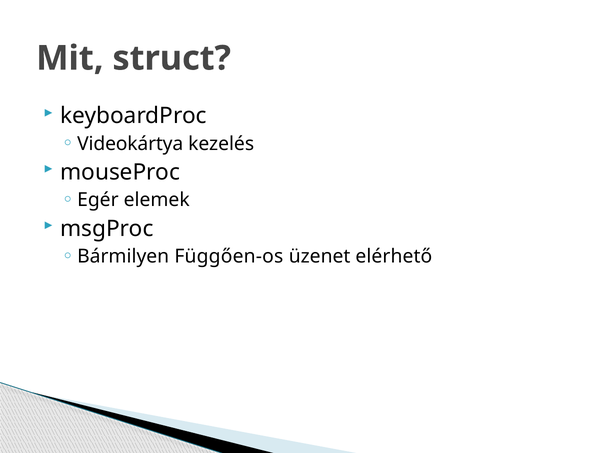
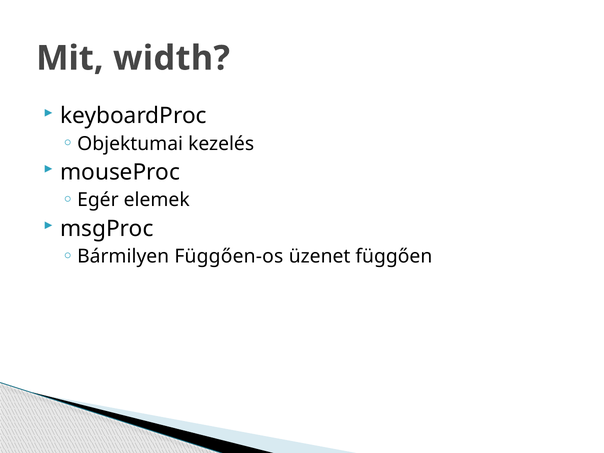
struct: struct -> width (171, 58)
Videokártya: Videokártya -> Objektumai (130, 144)
elérhető: elérhető -> függően (394, 256)
